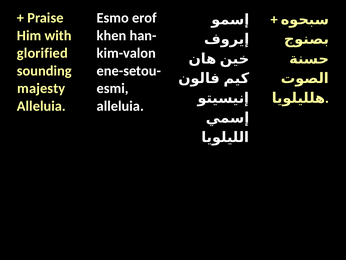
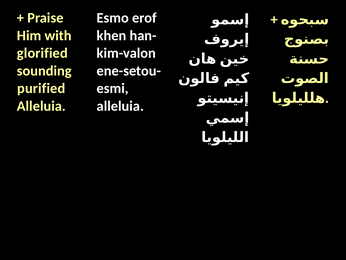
majesty: majesty -> purified (41, 88)
